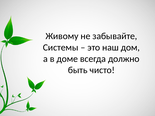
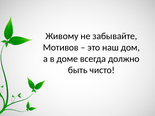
Системы: Системы -> Мотивов (61, 48)
